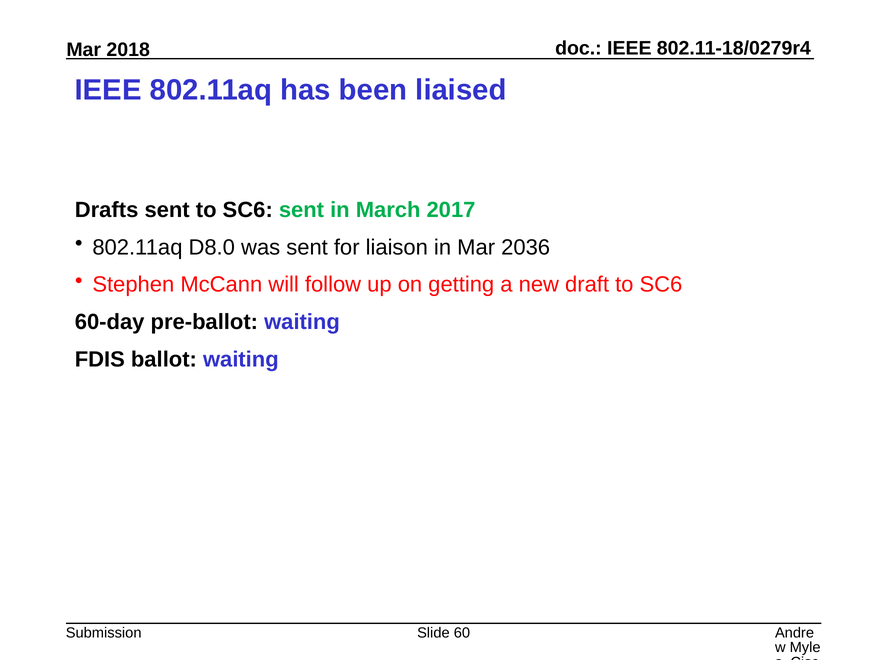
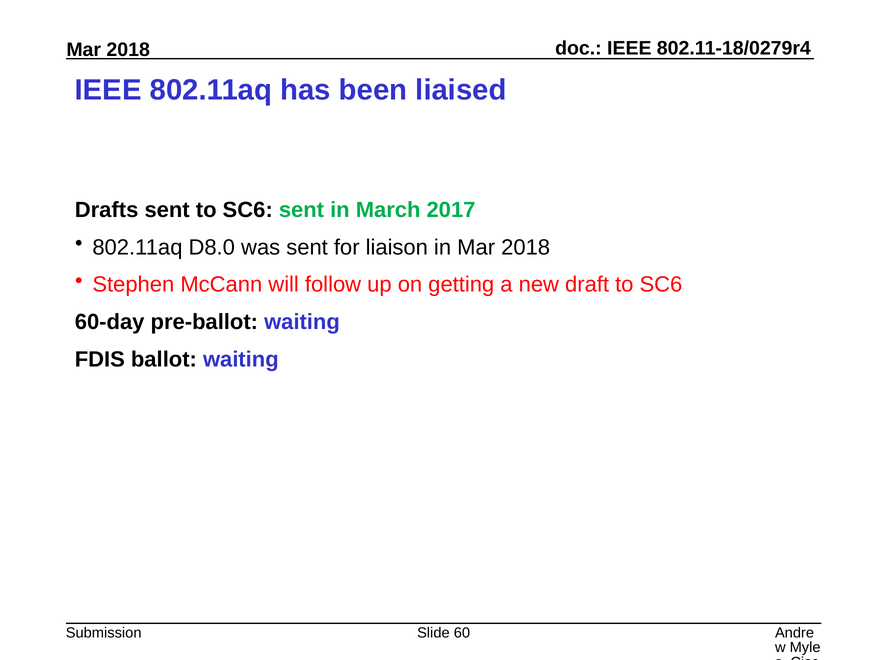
in Mar 2036: 2036 -> 2018 (526, 247)
